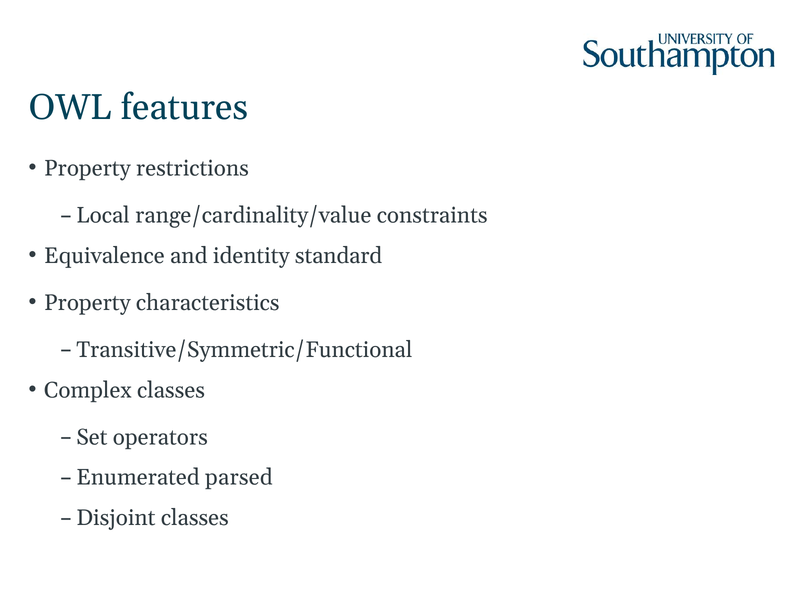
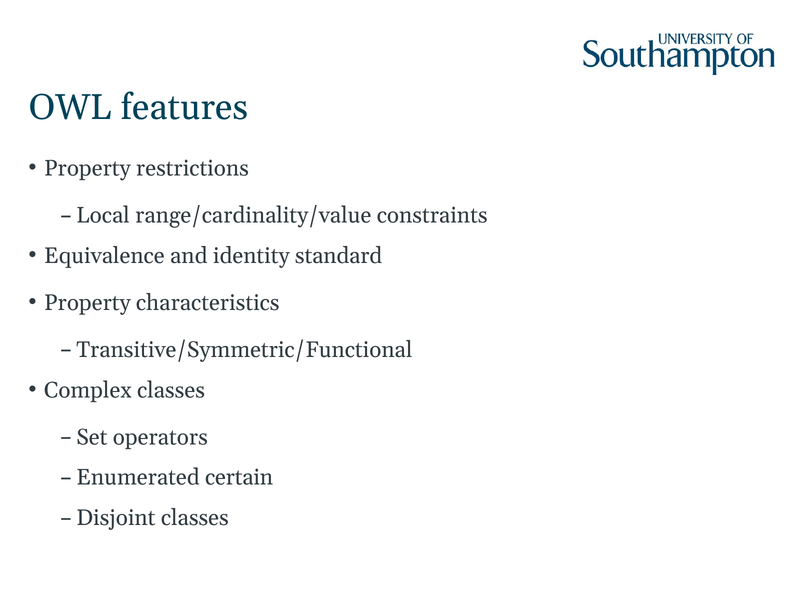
parsed: parsed -> certain (239, 478)
